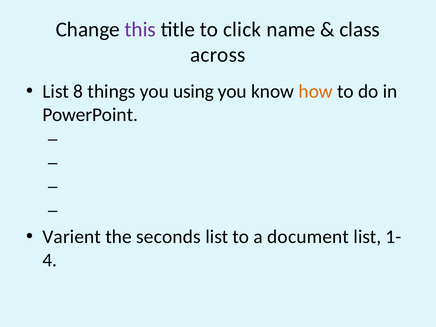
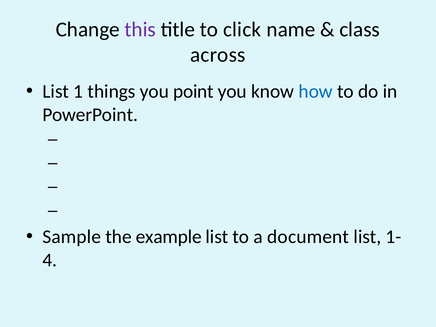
8: 8 -> 1 (78, 91)
using: using -> point (193, 91)
how colour: orange -> blue (316, 91)
Varient: Varient -> Sample (72, 237)
seconds: seconds -> example (169, 237)
